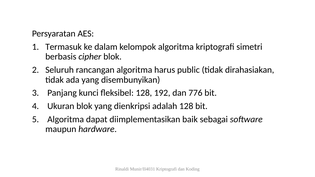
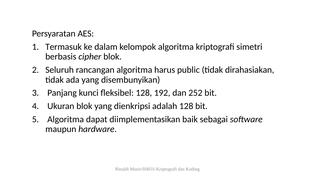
776: 776 -> 252 (195, 93)
